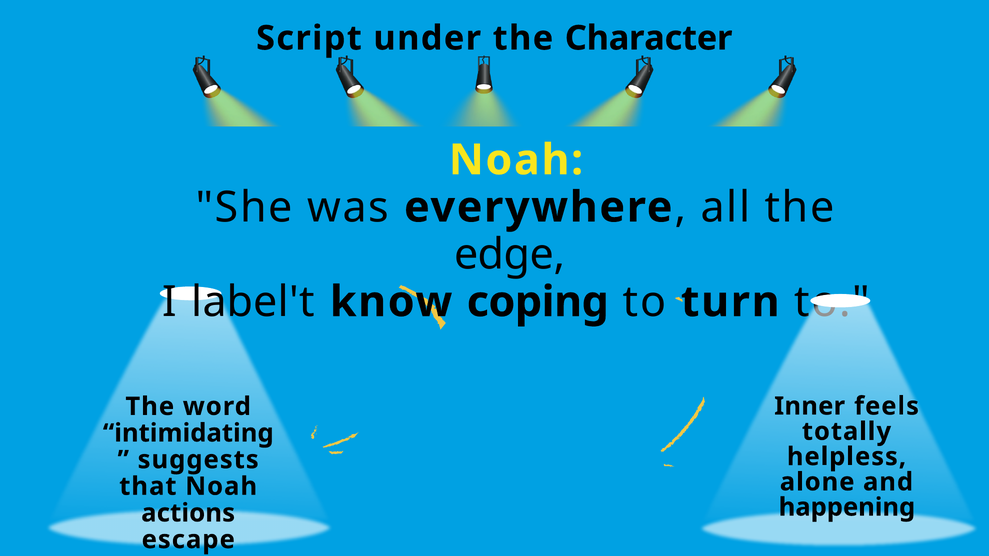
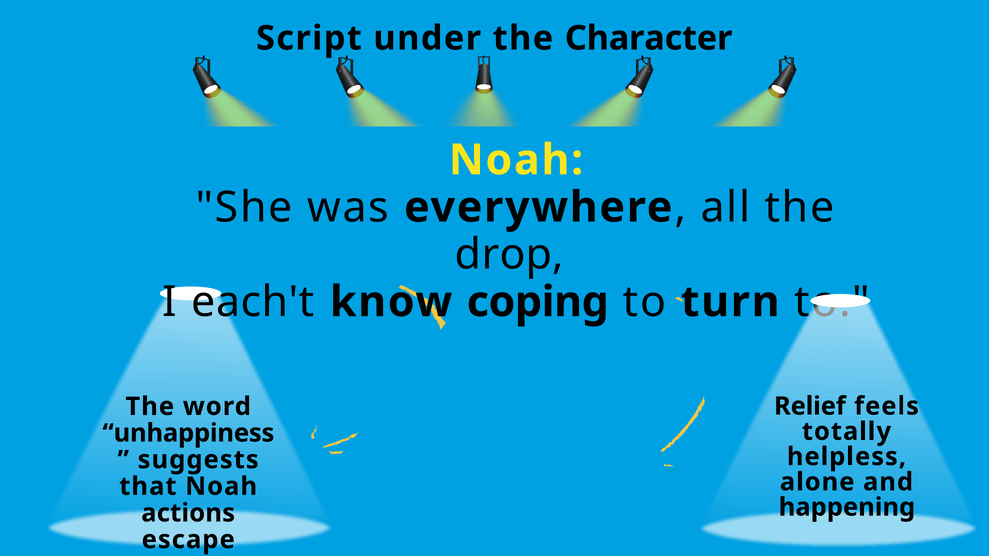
edge: edge -> drop (509, 255)
label't: label't -> each't (253, 302)
Inner: Inner -> Relief (810, 406)
intimidating: intimidating -> unhappiness (188, 433)
